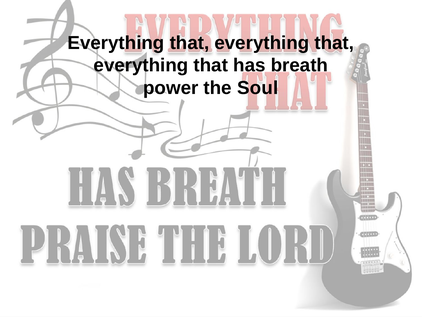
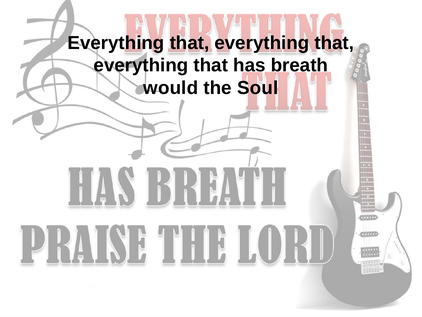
power: power -> would (171, 88)
